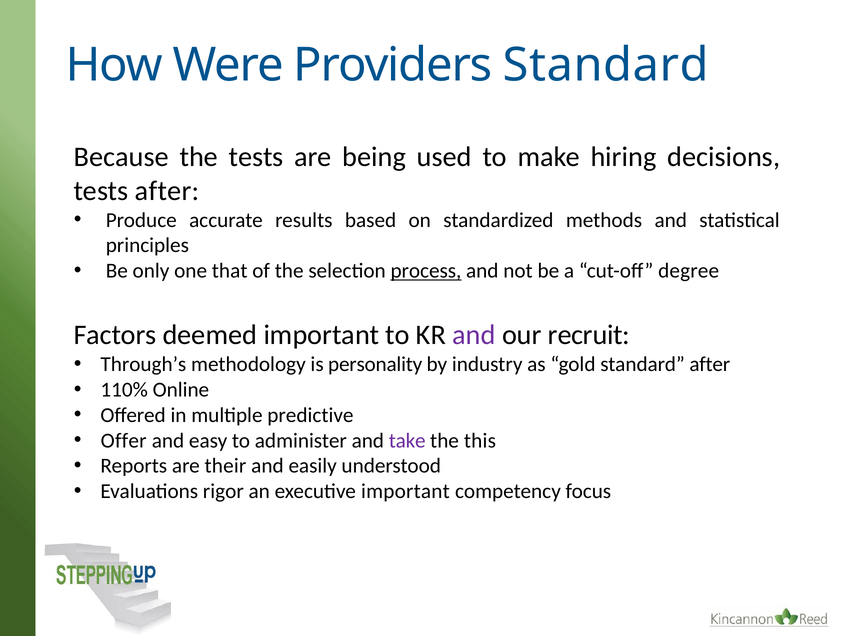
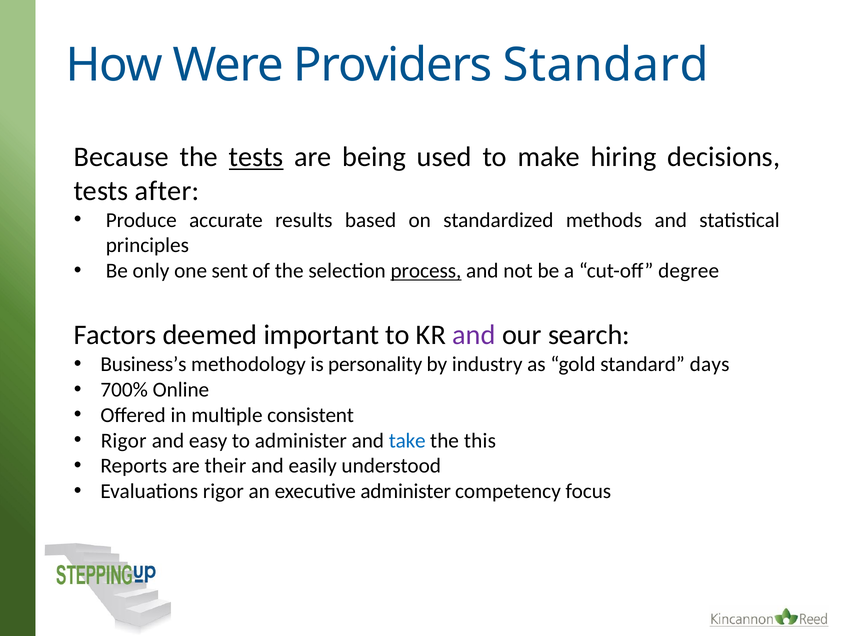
tests underline: none -> present (256, 157)
that: that -> sent (230, 271)
recruit: recruit -> search (589, 335)
Through’s: Through’s -> Business’s (143, 365)
standard after: after -> days (710, 365)
110%: 110% -> 700% (124, 390)
predictive: predictive -> consistent (311, 416)
Offer: Offer -> Rigor (124, 441)
take colour: purple -> blue (407, 441)
executive important: important -> administer (406, 492)
